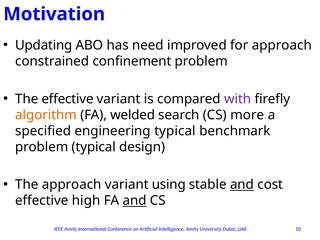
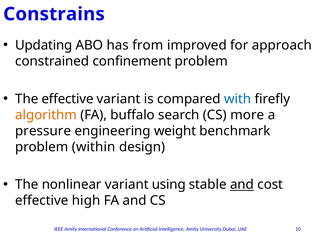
Motivation: Motivation -> Constrains (54, 14)
need: need -> from (148, 45)
with colour: purple -> blue (238, 99)
welded: welded -> buffalo (133, 115)
specified: specified -> pressure (43, 131)
engineering typical: typical -> weight (175, 131)
problem typical: typical -> within (94, 147)
The approach: approach -> nonlinear (72, 185)
and underline: present -> none (135, 201)
